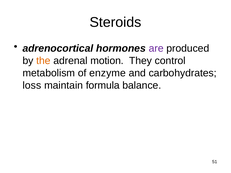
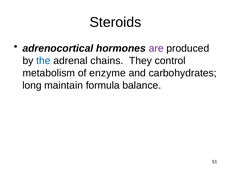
the colour: orange -> blue (43, 61)
motion: motion -> chains (107, 61)
loss: loss -> long (32, 85)
